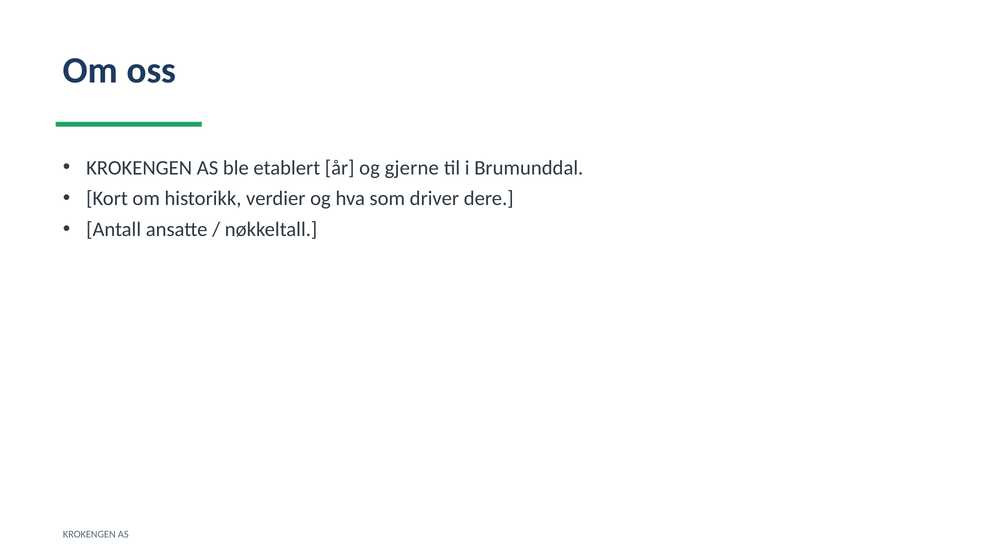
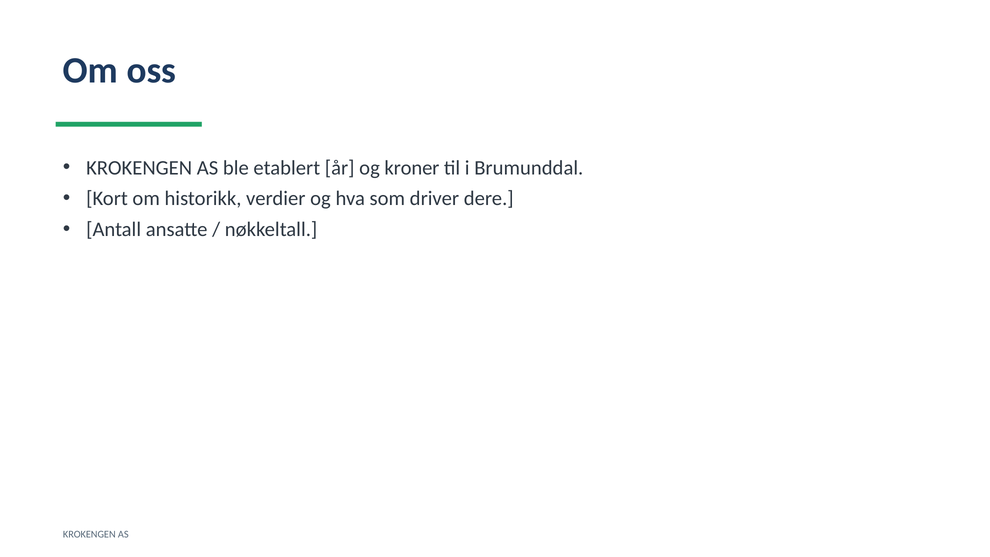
gjerne: gjerne -> kroner (412, 168)
